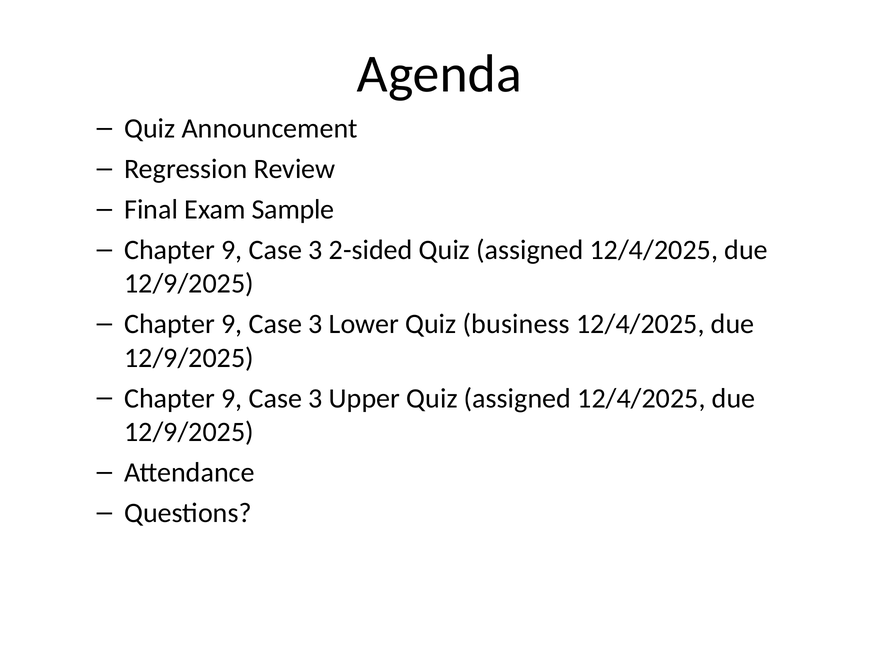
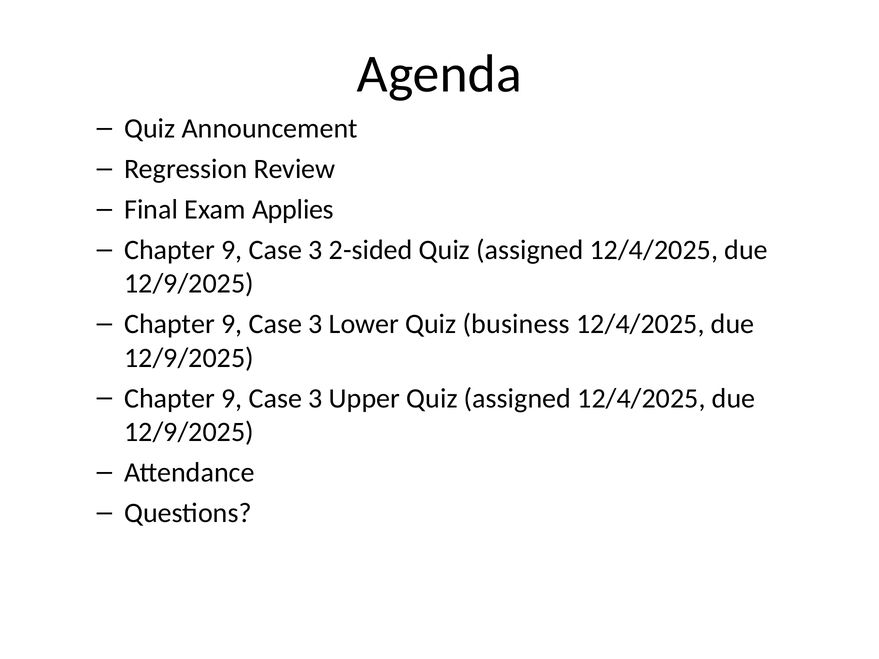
Sample: Sample -> Applies (293, 210)
